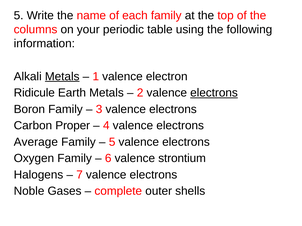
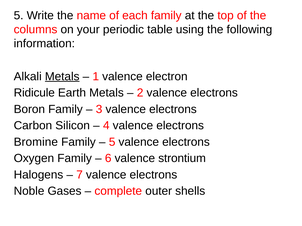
electrons underline: present -> none (214, 93)
Proper: Proper -> Silicon (73, 126)
Average: Average -> Bromine (36, 142)
